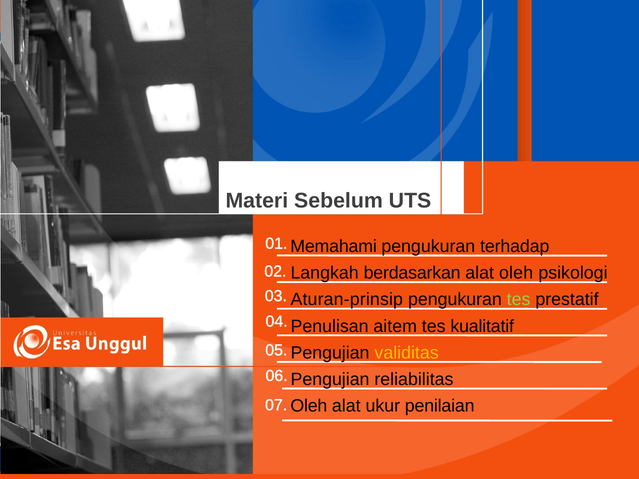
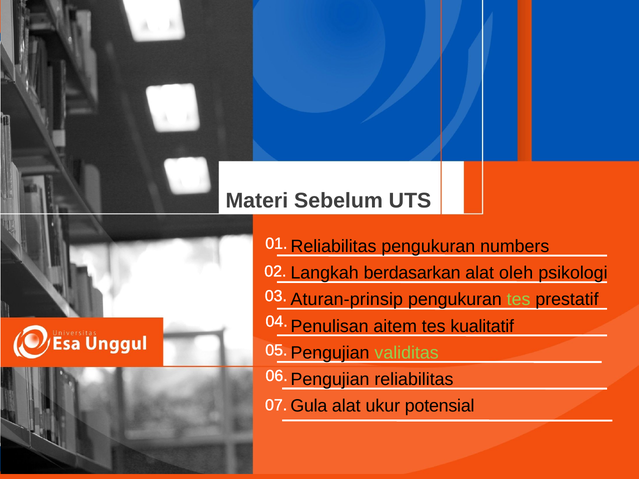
Memahami: Memahami -> Reliabilitas (333, 246)
terhadap: terhadap -> numbers (515, 246)
validitas colour: yellow -> light green (407, 353)
Oleh: Oleh -> Gula (309, 406)
penilaian: penilaian -> potensial (440, 406)
